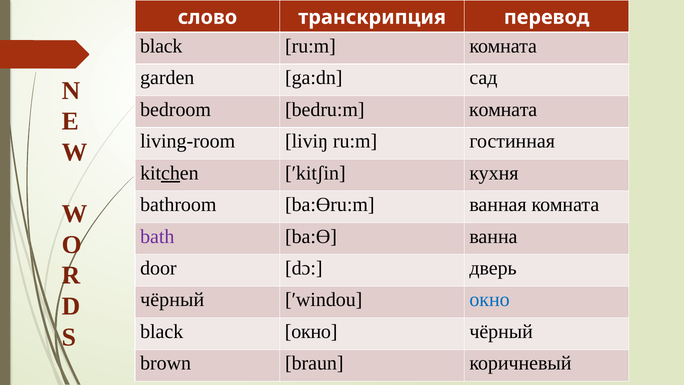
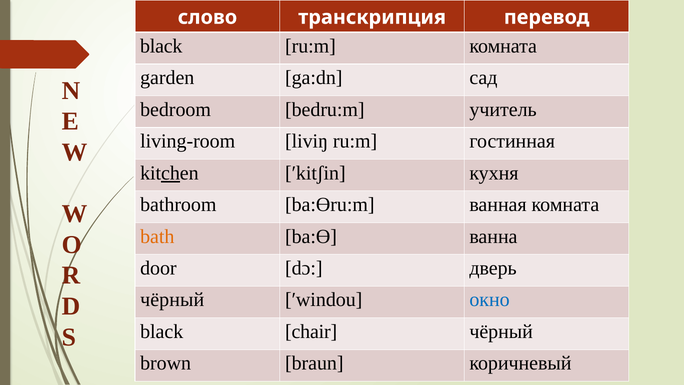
bedru:m комната: комната -> учитель (503, 109)
bath colour: purple -> orange (157, 236)
black окно: окно -> chair (311, 331)
